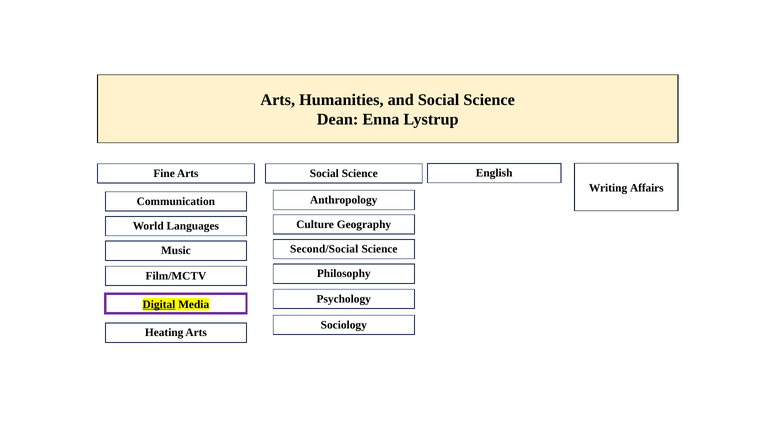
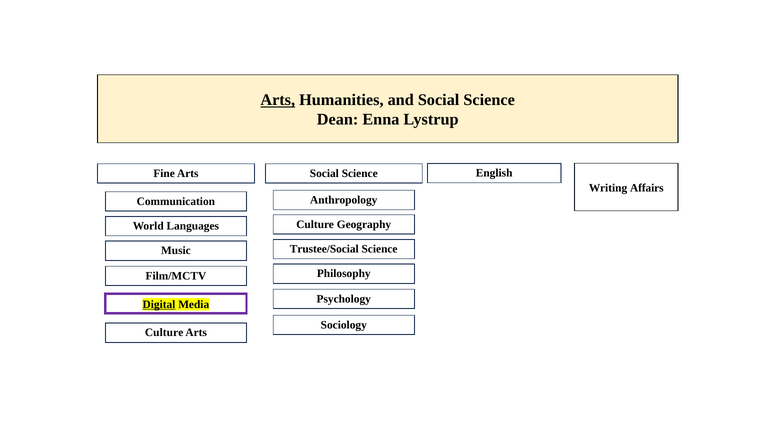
Arts underline: none -> present (278, 100)
Second/Social: Second/Social -> Trustee/Social (324, 249)
Heating: Heating -> Culture (164, 333)
